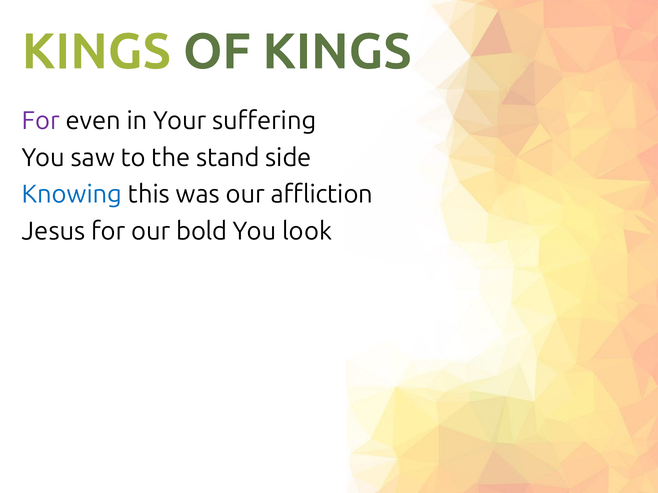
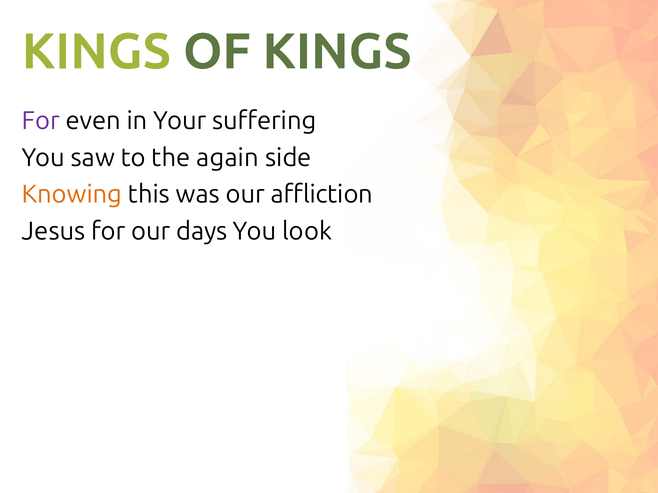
stand: stand -> again (228, 158)
Knowing colour: blue -> orange (72, 195)
bold: bold -> days (202, 231)
